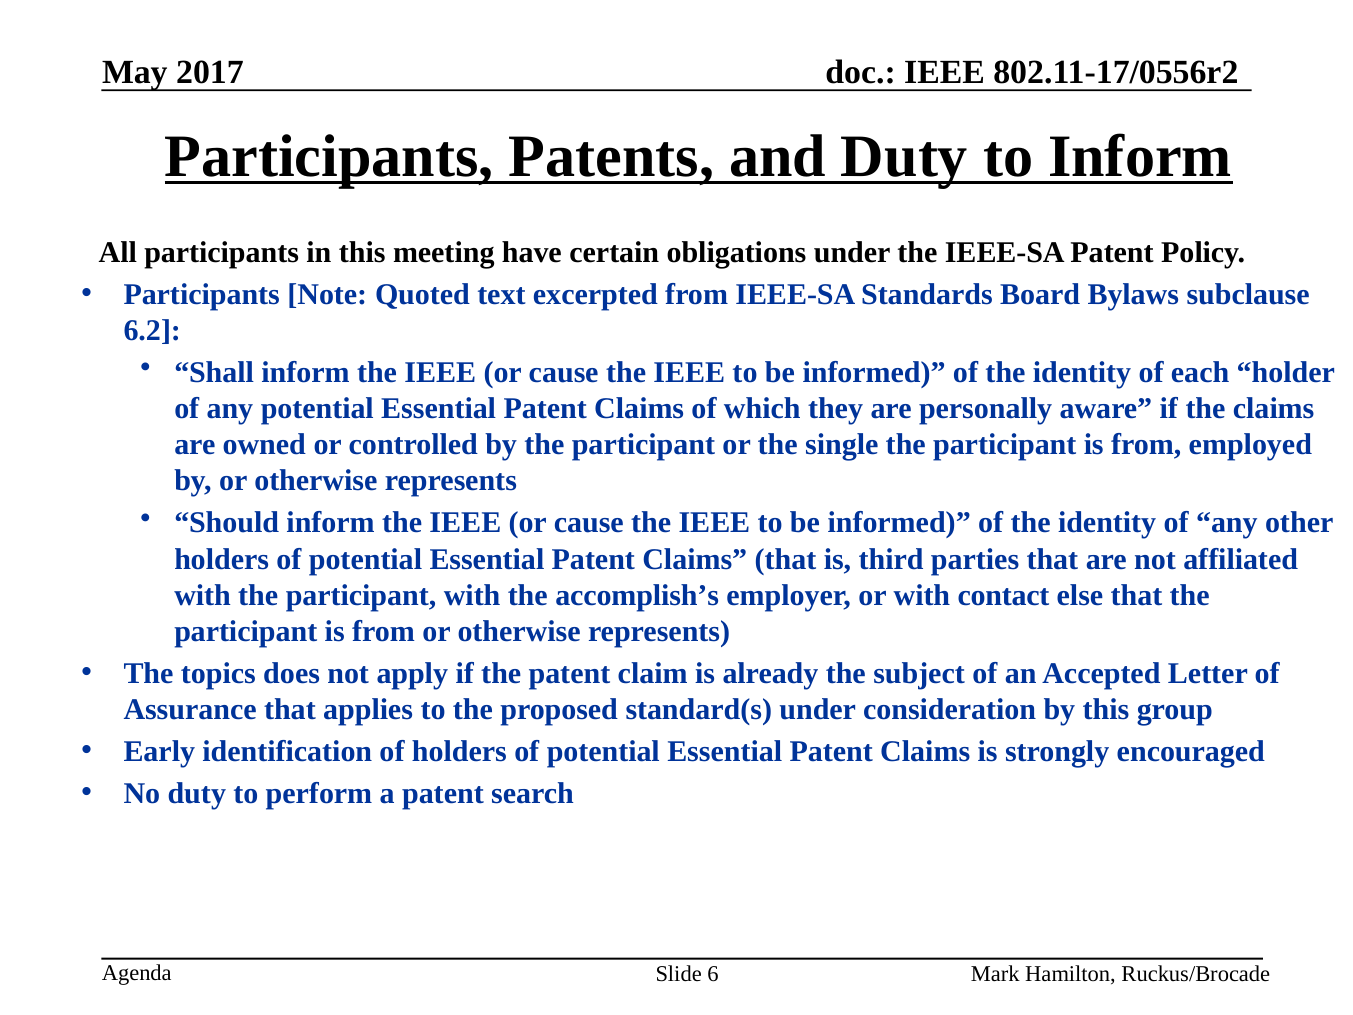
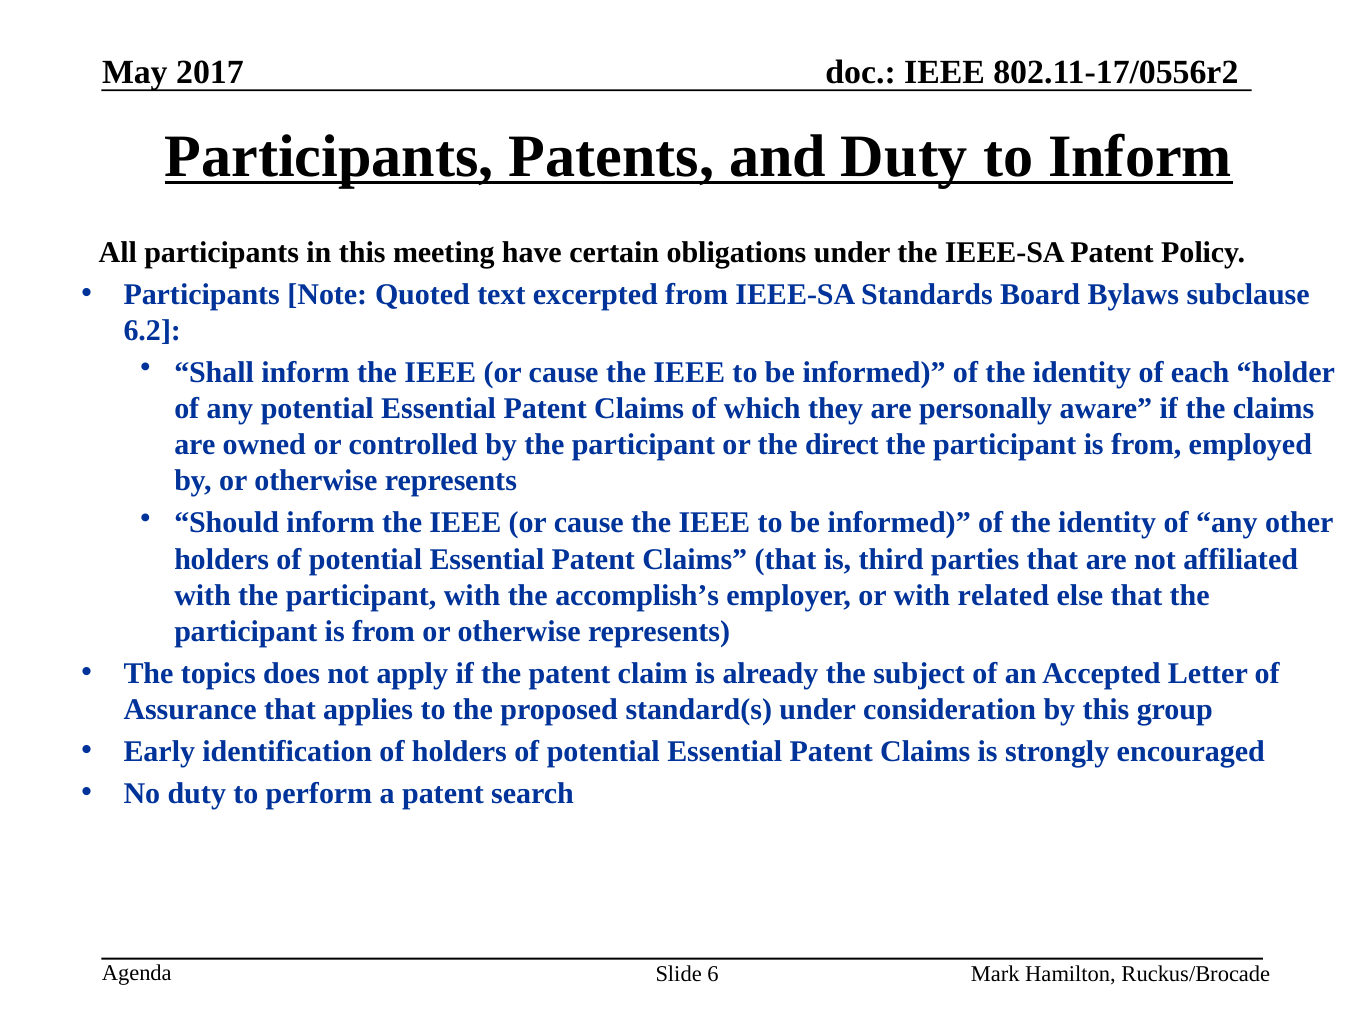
single: single -> direct (842, 445)
contact: contact -> related (1003, 595)
